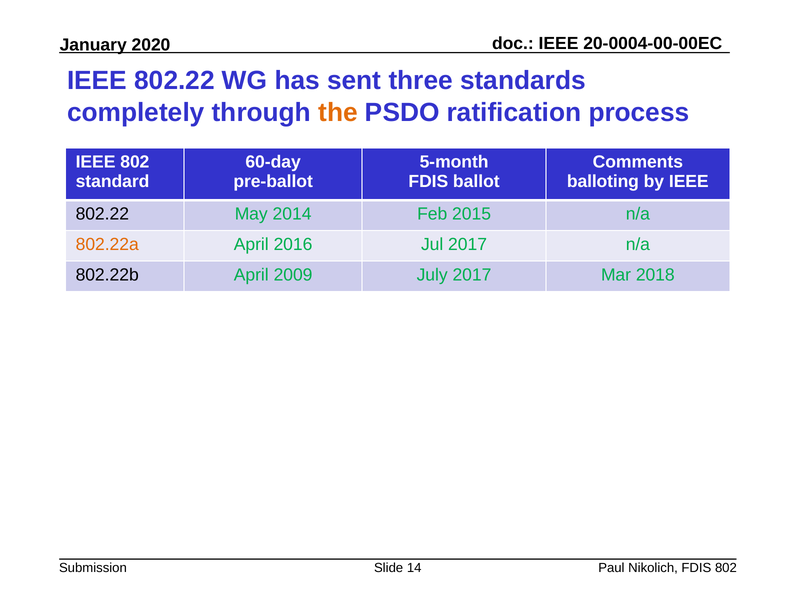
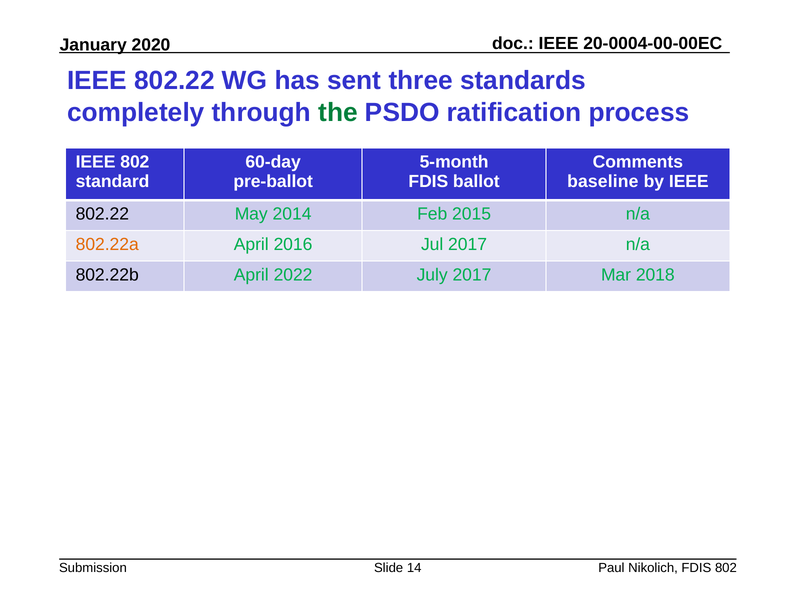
the colour: orange -> green (338, 112)
balloting: balloting -> baseline (603, 181)
2009: 2009 -> 2022 (293, 275)
